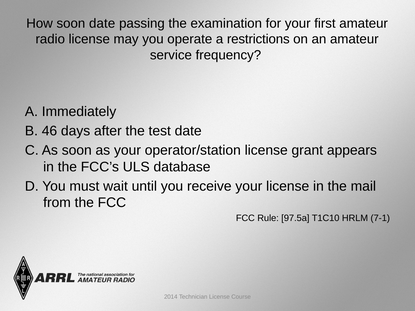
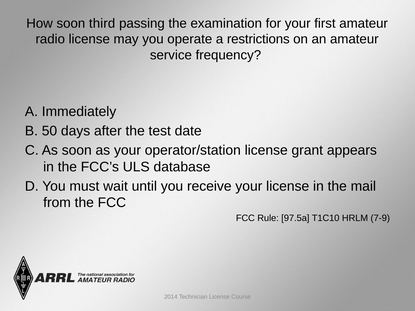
soon date: date -> third (102, 23)
46: 46 -> 50 (49, 131)
7-1: 7-1 -> 7-9 (380, 218)
